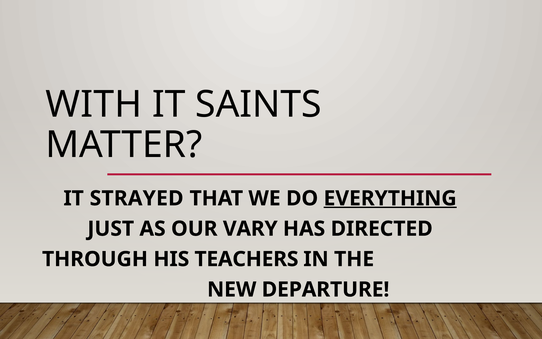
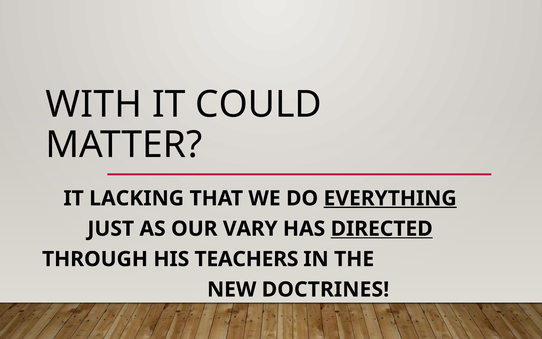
SAINTS: SAINTS -> COULD (258, 104)
STRAYED: STRAYED -> LACKING (137, 198)
DIRECTED underline: none -> present (382, 229)
DEPARTURE: DEPARTURE -> DOCTRINES (325, 289)
